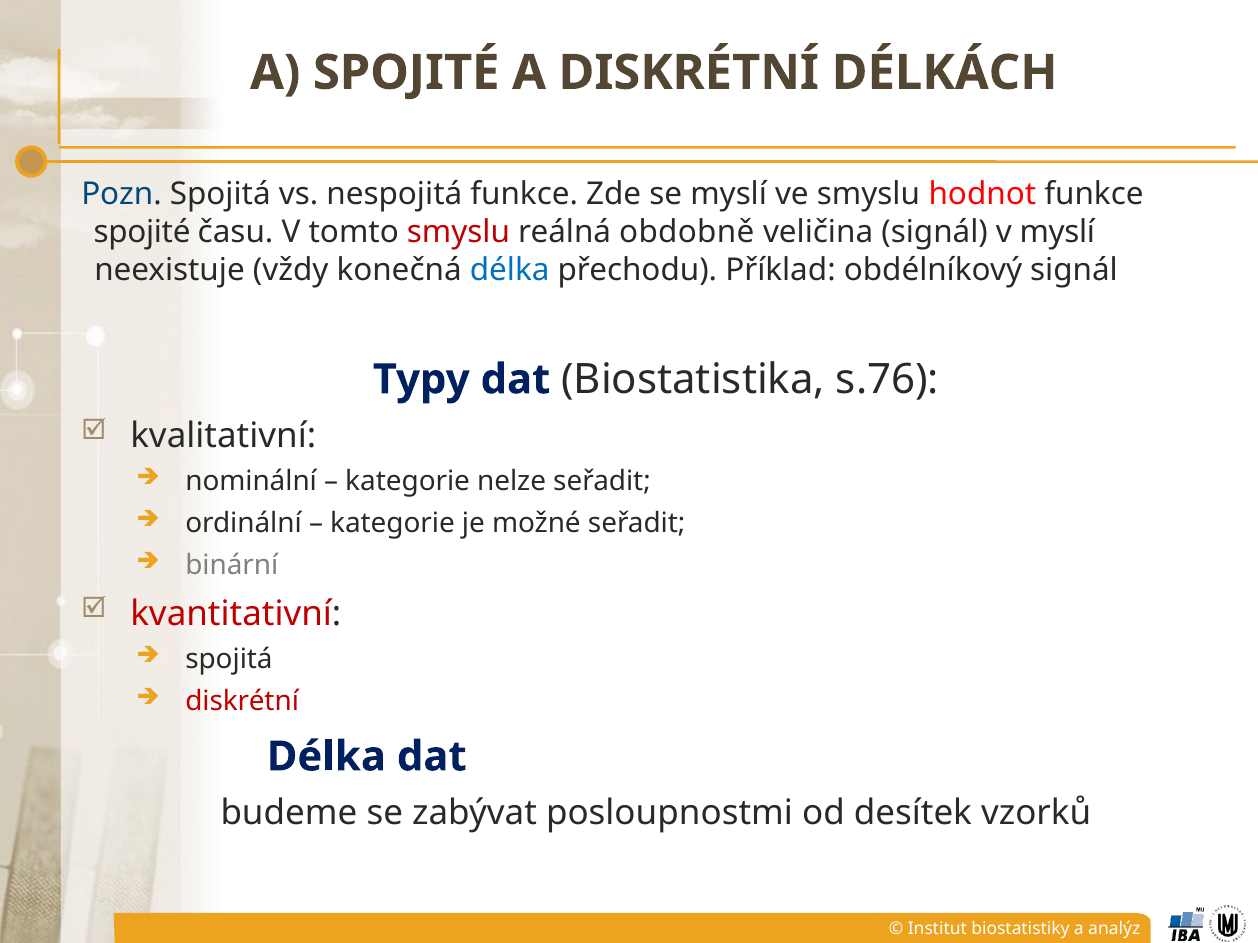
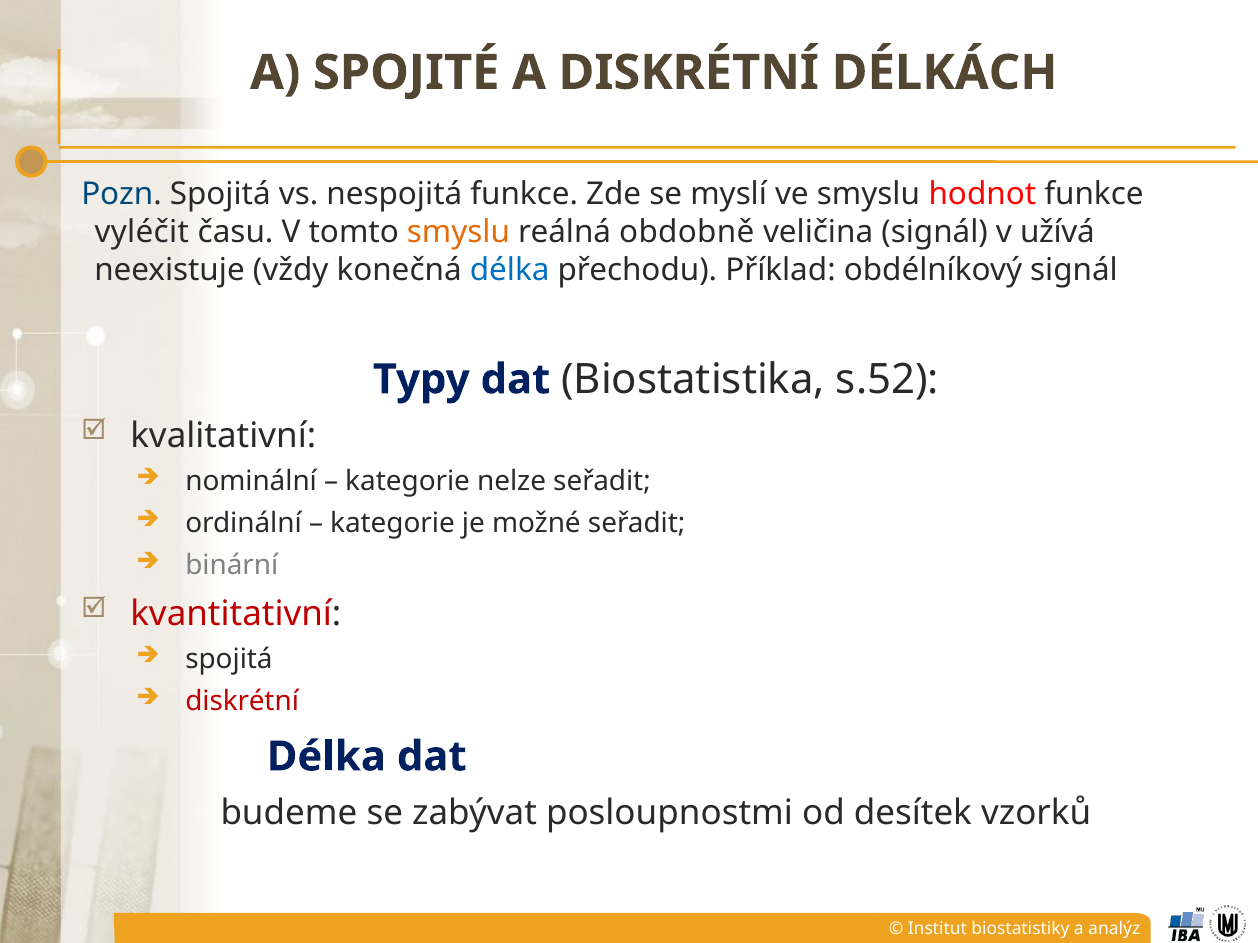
spojité: spojité -> vyléčit (142, 232)
smyslu colour: red -> orange (458, 232)
v myslí: myslí -> užívá (1057, 232)
s.76: s.76 -> s.52 (888, 380)
